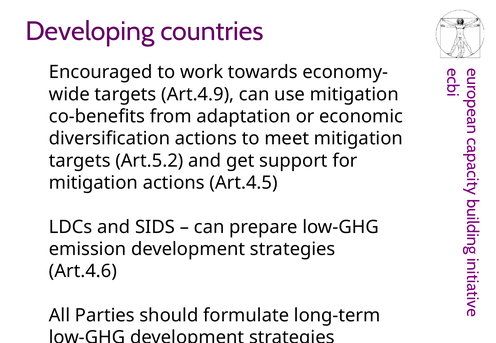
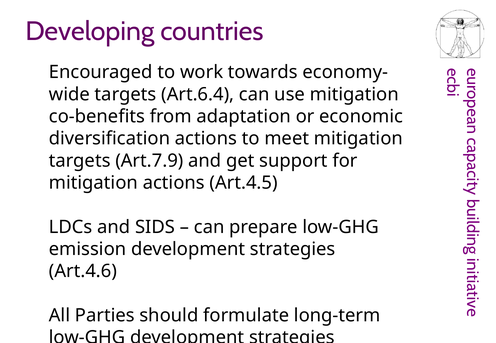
Art.4.9: Art.4.9 -> Art.6.4 (198, 94)
Art.5.2: Art.5.2 -> Art.7.9 (149, 161)
